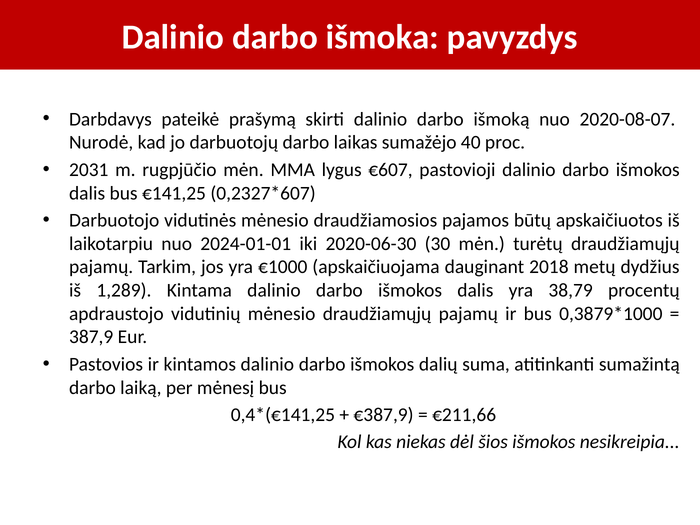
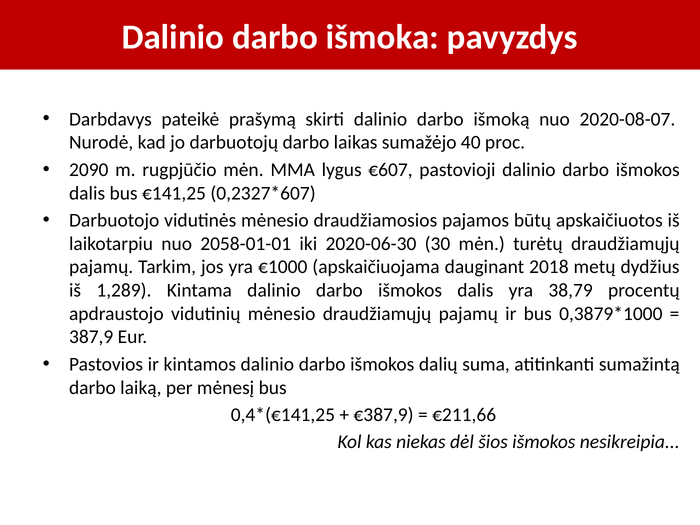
2031: 2031 -> 2090 (89, 170)
2024-01-01: 2024-01-01 -> 2058-01-01 (246, 244)
